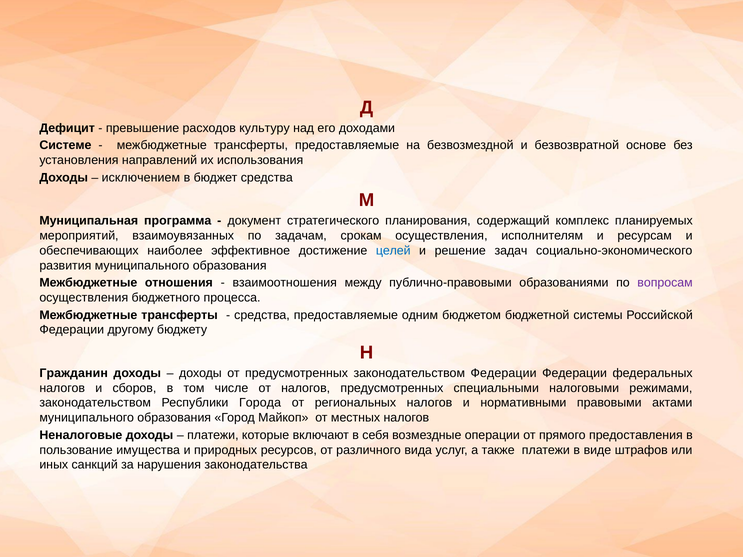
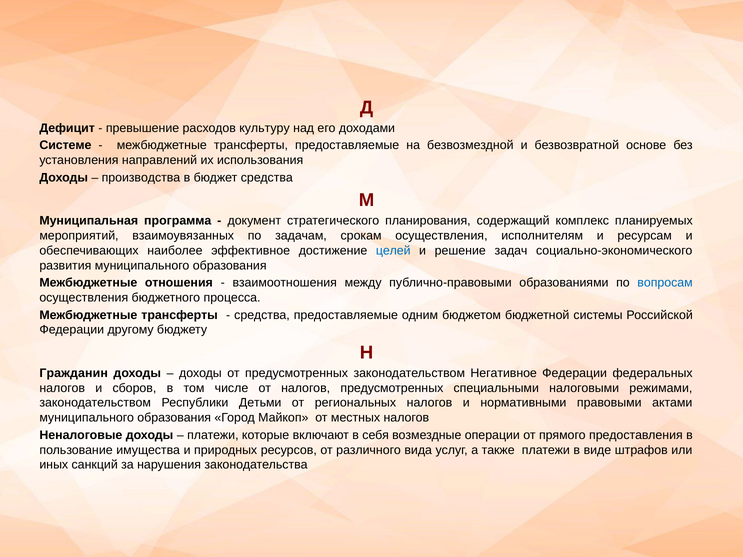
исключением: исключением -> производства (141, 178)
вопросам colour: purple -> blue (665, 283)
законодательством Федерации: Федерации -> Негативное (504, 373)
Города: Города -> Детьми (260, 403)
